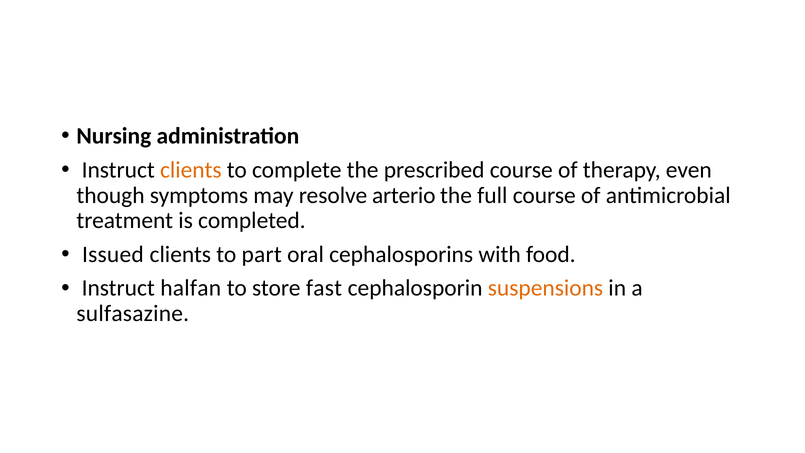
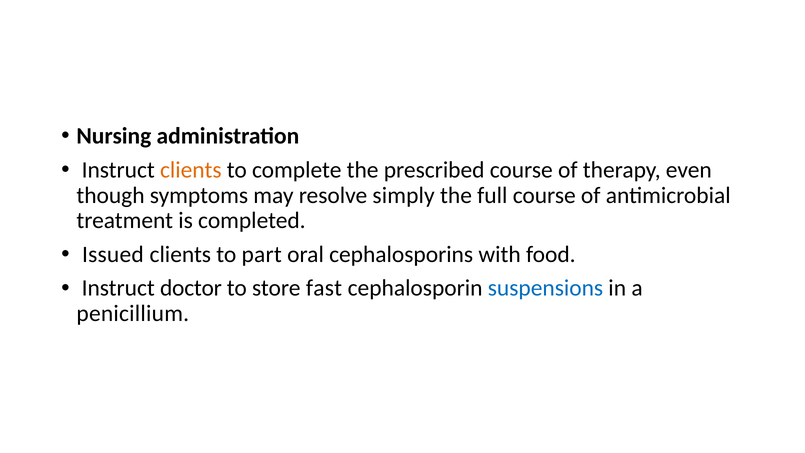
arterio: arterio -> simply (404, 195)
halfan: halfan -> doctor (191, 288)
suspensions colour: orange -> blue (545, 288)
sulfasazine: sulfasazine -> penicillium (133, 313)
